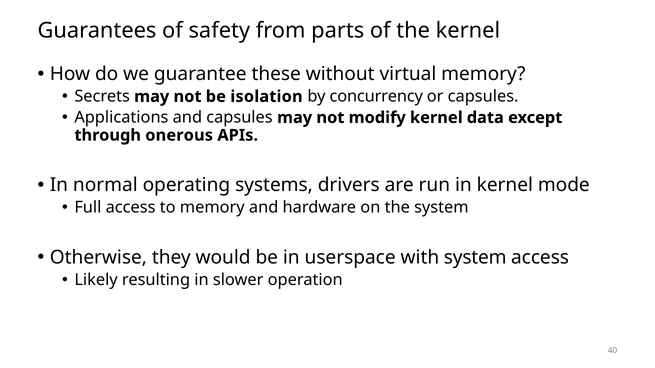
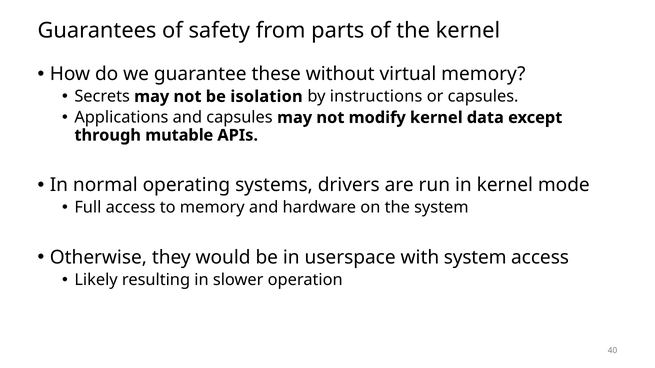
concurrency: concurrency -> instructions (376, 97)
onerous: onerous -> mutable (179, 135)
